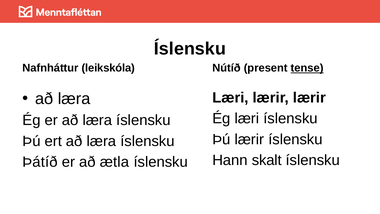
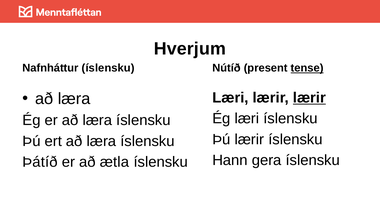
Íslensku: Íslensku -> Hverjum (190, 49)
Nafnháttur leikskóla: leikskóla -> íslensku (108, 68)
lærir underline: none -> present (309, 98)
skalt: skalt -> gera (267, 160)
